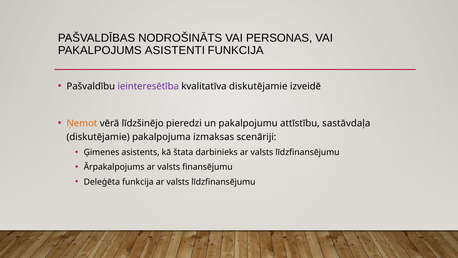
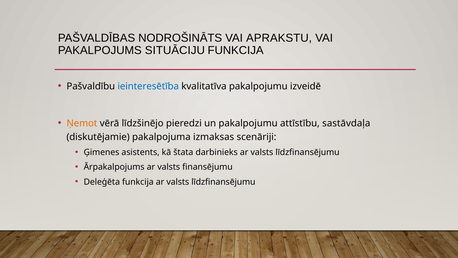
PERSONAS: PERSONAS -> APRAKSTU (279, 38)
ASISTENTI: ASISTENTI -> SITUĀCIJU (175, 50)
ieinteresētība colour: purple -> blue (148, 86)
kvalitatīva diskutējamie: diskutējamie -> pakalpojumu (258, 86)
